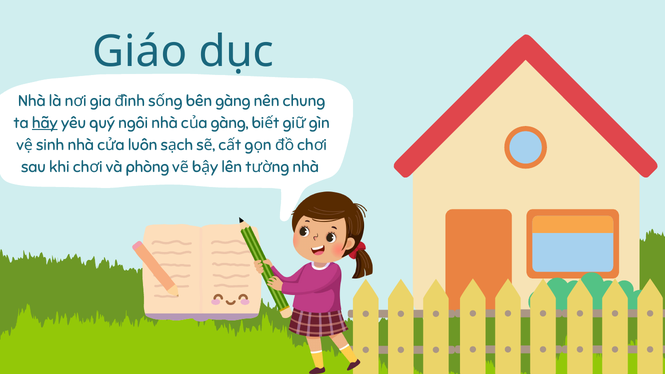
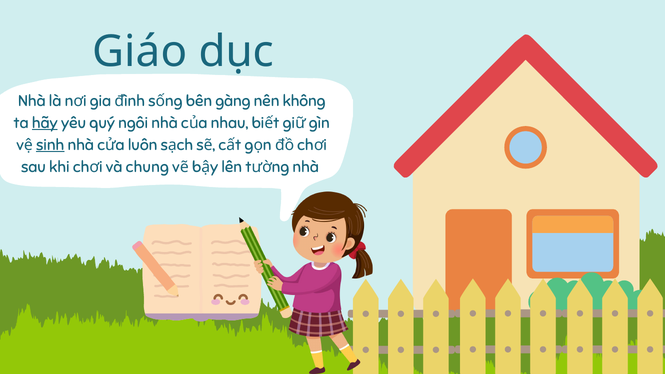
chung: chung -> không (304, 101)
gàng: gàng -> nhau (230, 123)
sinh underline: none -> present (50, 145)
phòng: phòng -> chung (147, 167)
